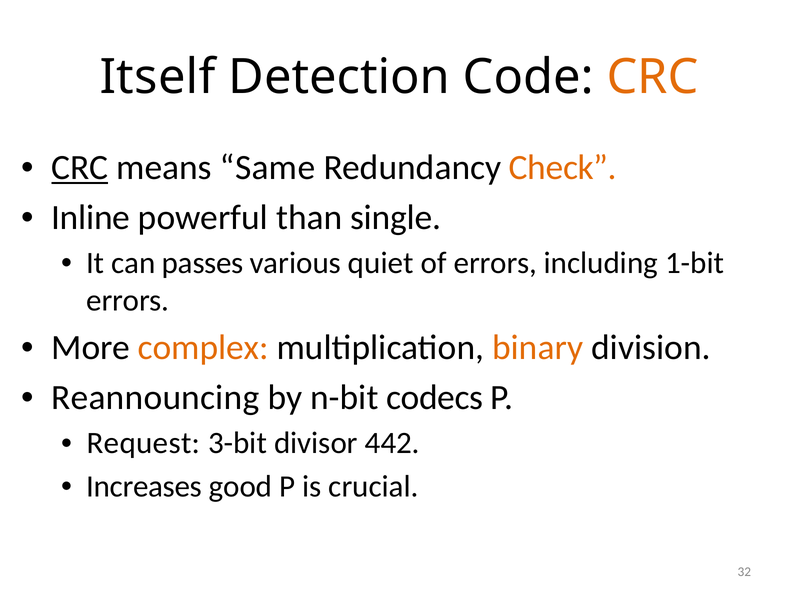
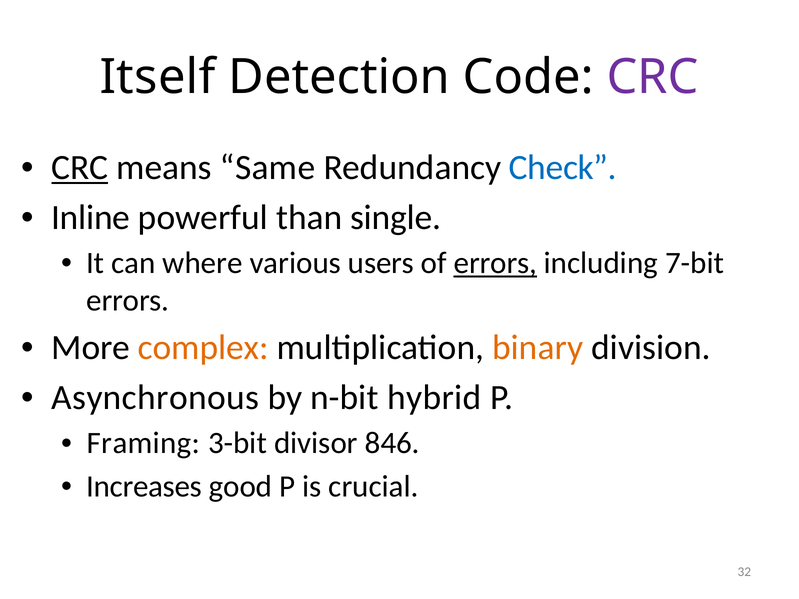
CRC colour: orange -> purple (653, 77)
Check colour: orange -> blue (563, 168)
passes: passes -> where (203, 263)
quiet: quiet -> users (381, 263)
errors underline: none -> present (495, 263)
1-bit: 1-bit -> 7-bit (694, 263)
Reannouncing: Reannouncing -> Asynchronous (155, 398)
codecs: codecs -> hybrid (434, 398)
Request: Request -> Framing (143, 443)
442: 442 -> 846 (392, 443)
